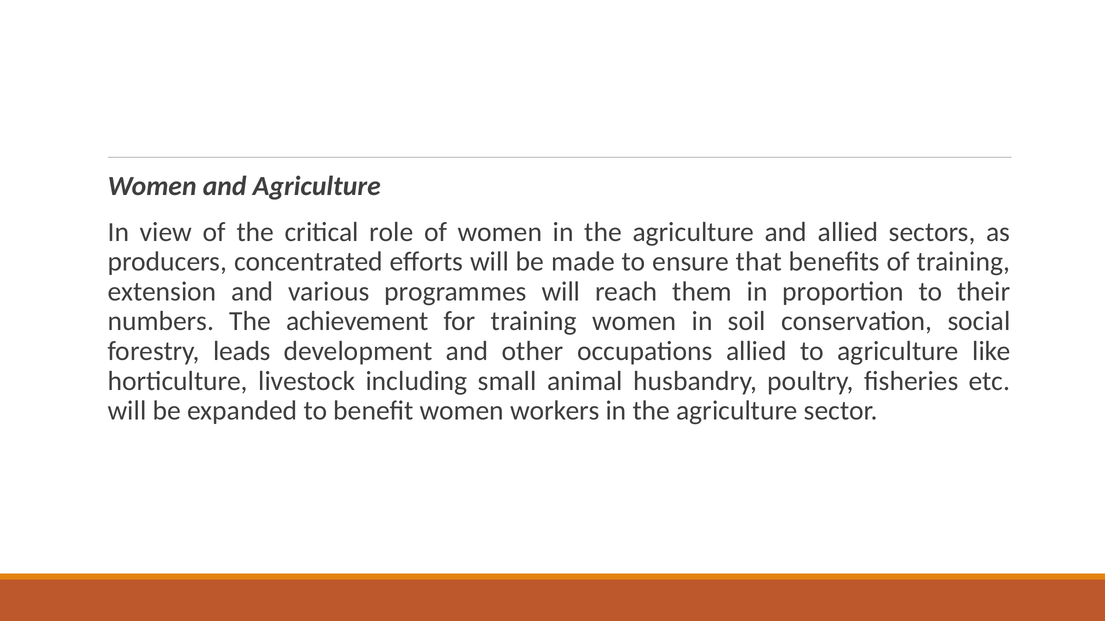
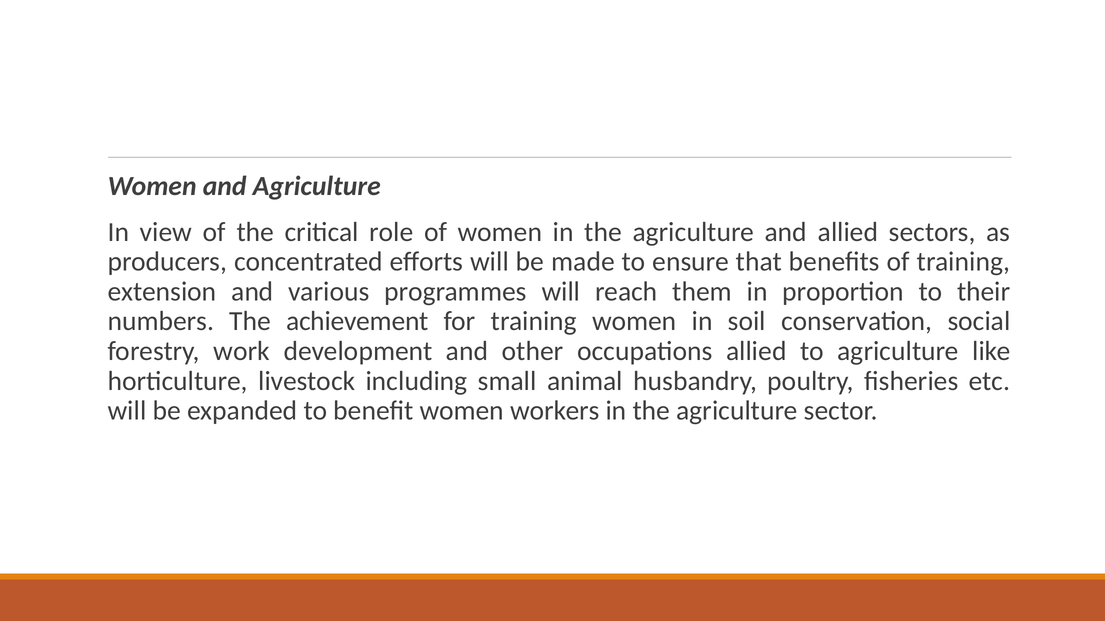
leads: leads -> work (242, 351)
